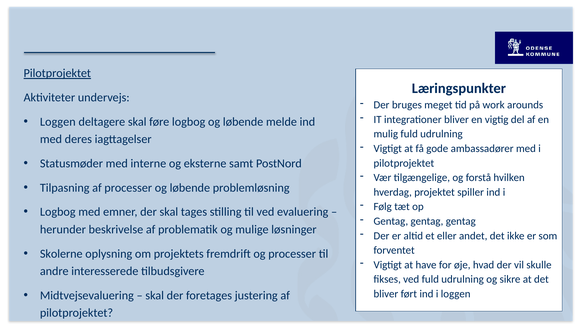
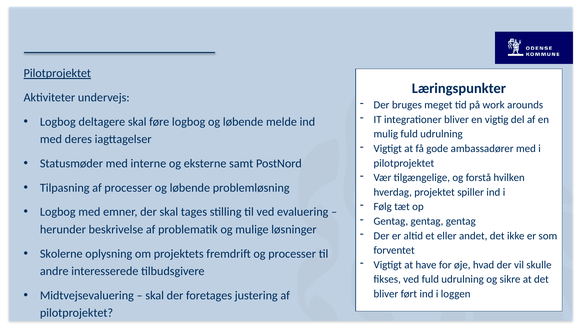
Loggen: Loggen -> Logbog (58, 122)
